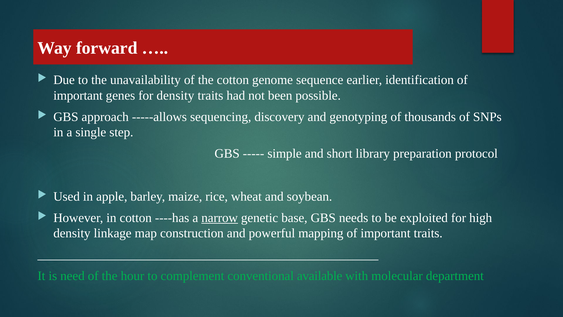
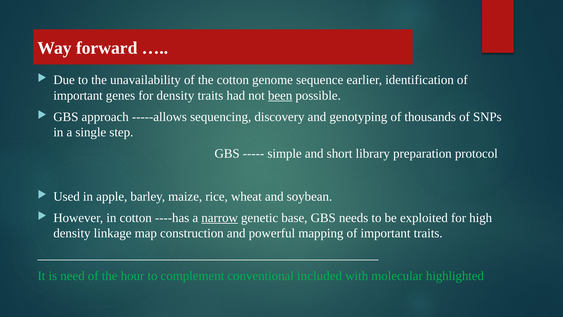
been underline: none -> present (280, 95)
available: available -> included (320, 276)
department: department -> highlighted (455, 276)
